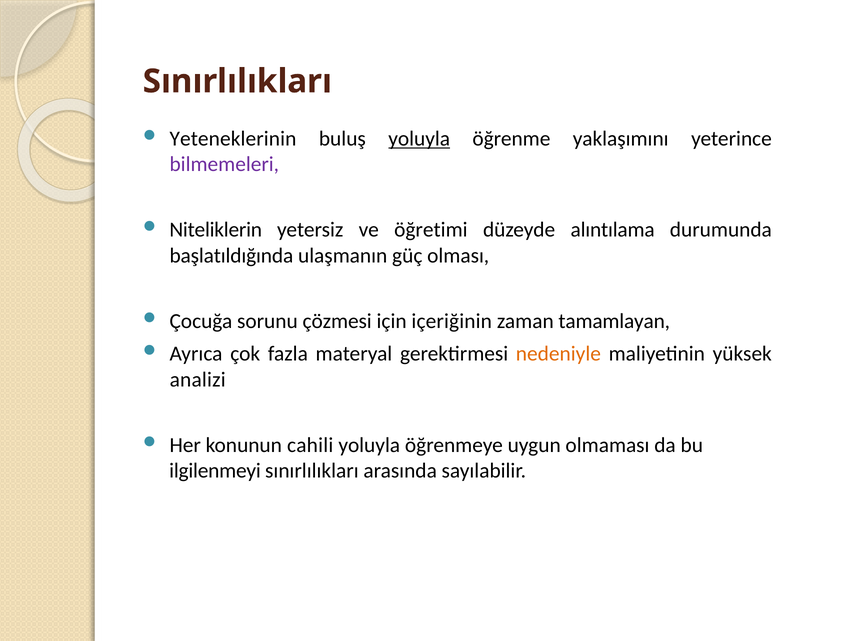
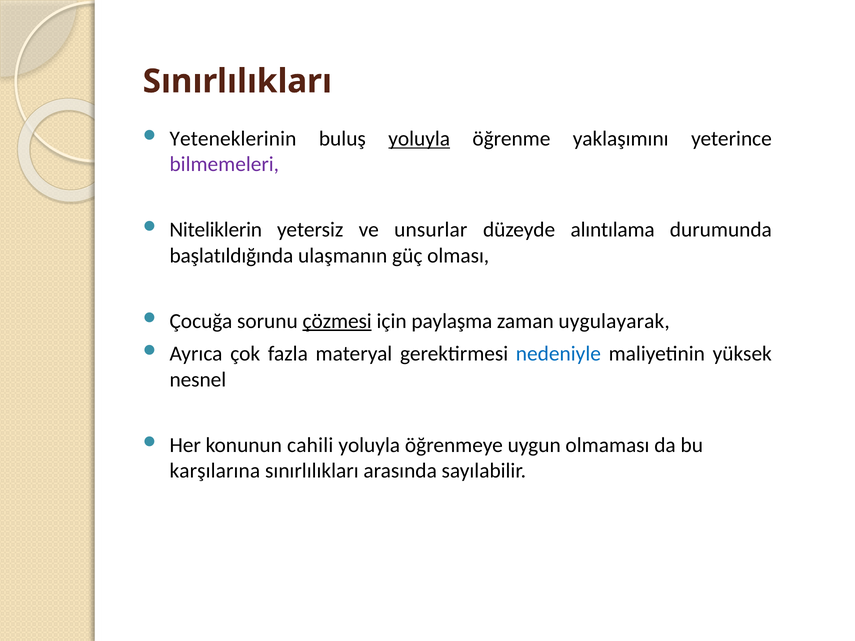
öğretimi: öğretimi -> unsurlar (431, 230)
çözmesi underline: none -> present (337, 321)
içeriğinin: içeriğinin -> paylaşma (452, 321)
tamamlayan: tamamlayan -> uygulayarak (614, 321)
nedeniyle colour: orange -> blue (558, 354)
analizi: analizi -> nesnel (198, 380)
ilgilenmeyi: ilgilenmeyi -> karşılarına (215, 471)
